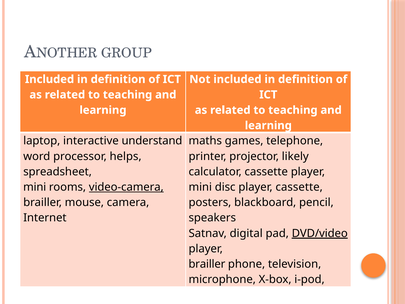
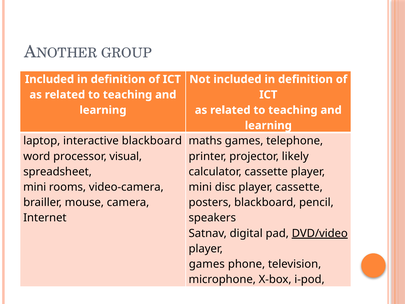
interactive understand: understand -> blackboard (152, 141)
helps: helps -> visual (126, 156)
video-camera underline: present -> none (126, 187)
brailler: brailler -> games (207, 264)
